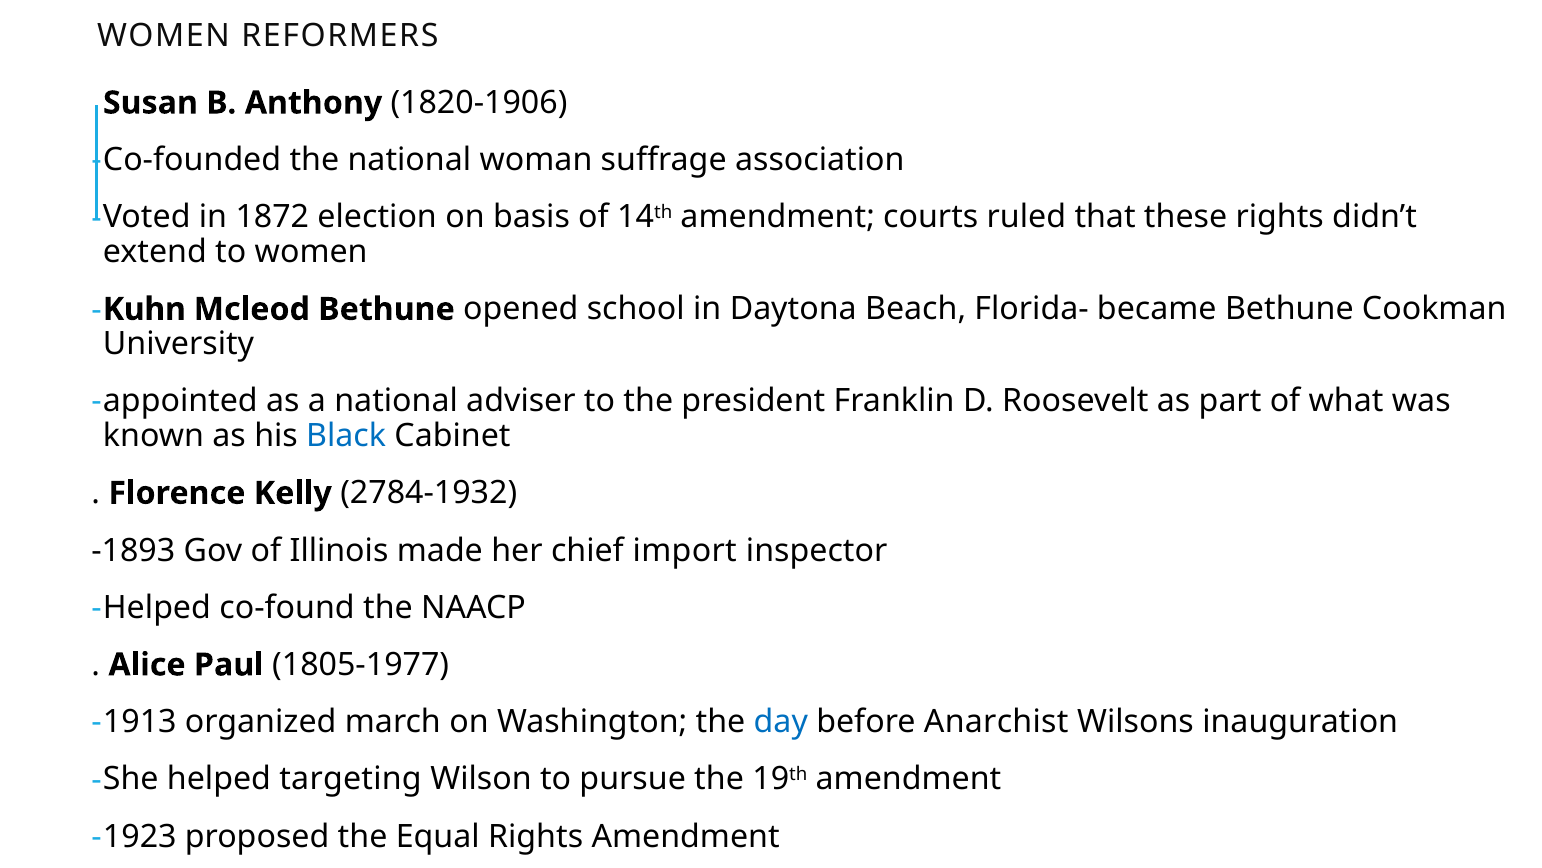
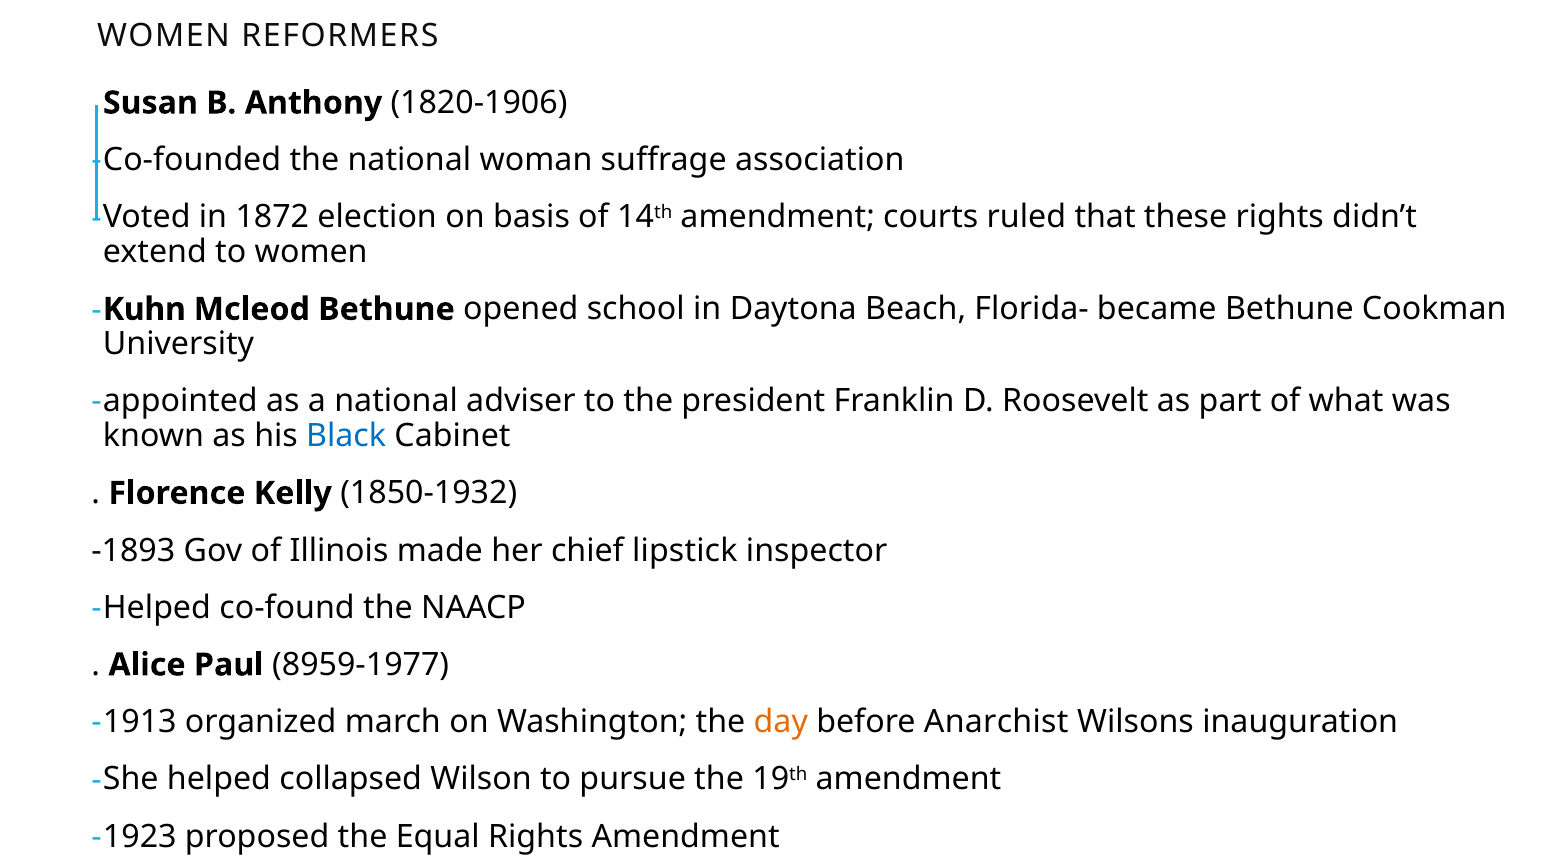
2784-1932: 2784-1932 -> 1850-1932 (429, 493)
import: import -> lipstick (685, 550)
1805-1977: 1805-1977 -> 8959-1977 (361, 664)
day colour: blue -> orange (781, 722)
targeting: targeting -> collapsed (351, 779)
